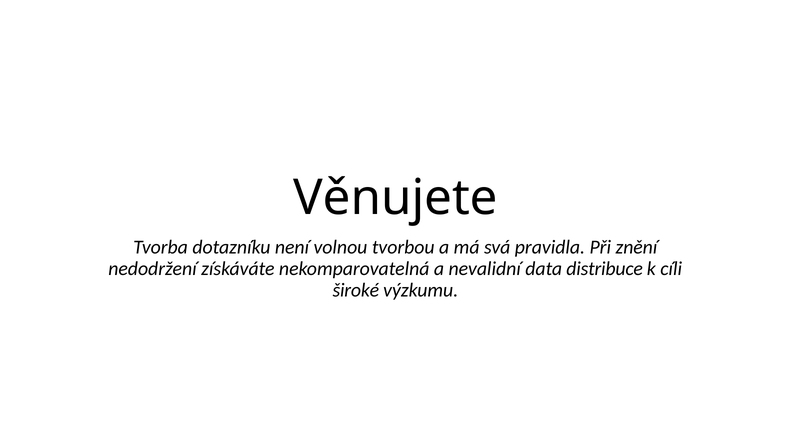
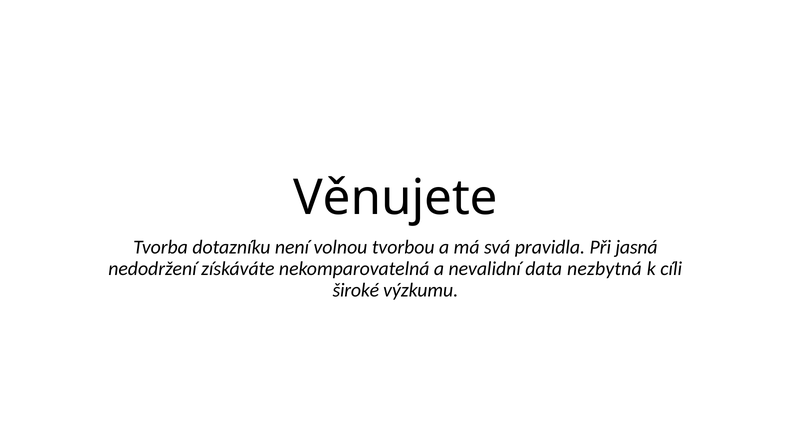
znění: znění -> jasná (636, 247)
distribuce: distribuce -> nezbytná (604, 269)
